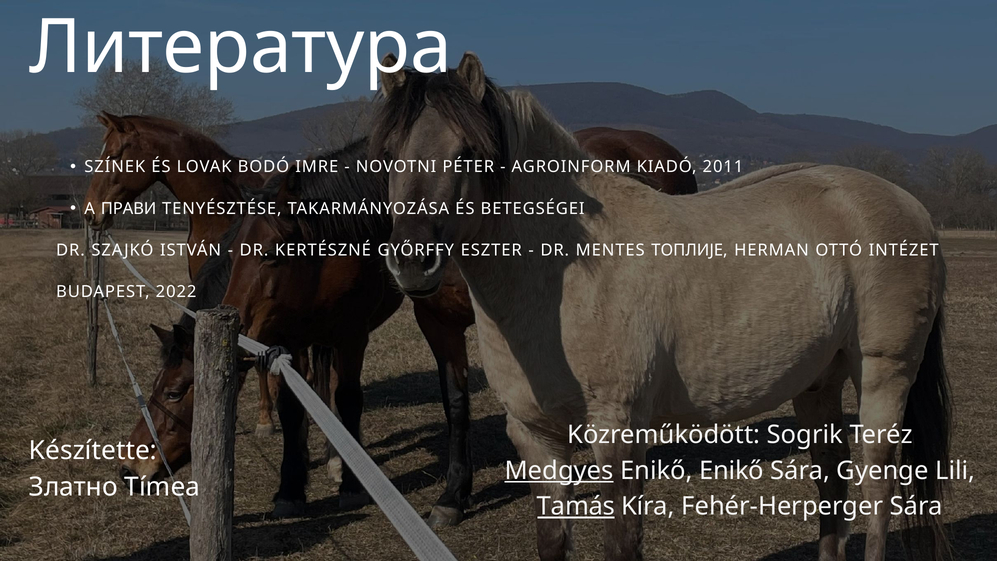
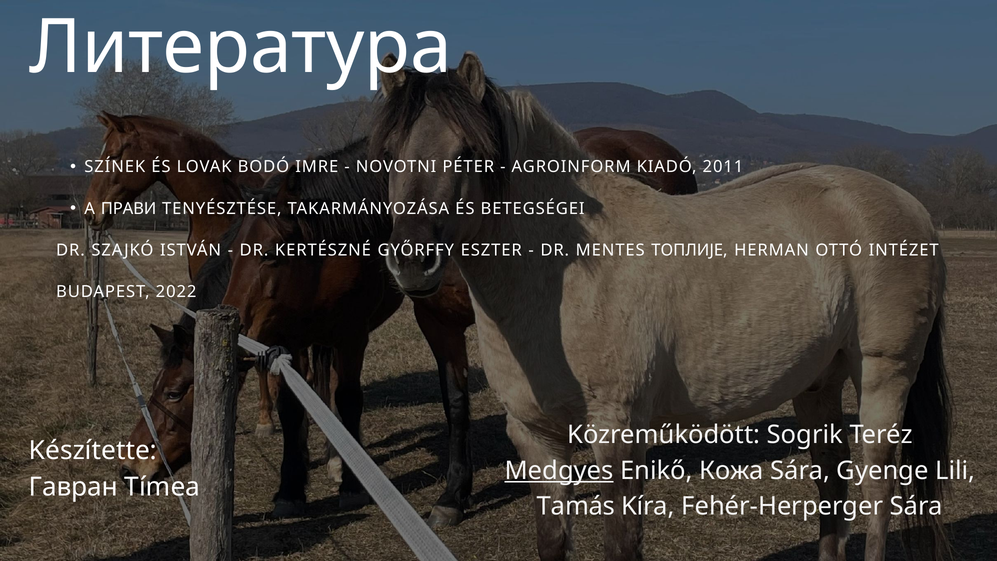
Enikő Enikő: Enikő -> Кожа (732, 470)
Златно: Златно -> Гавран (73, 487)
Tamás underline: present -> none (576, 506)
